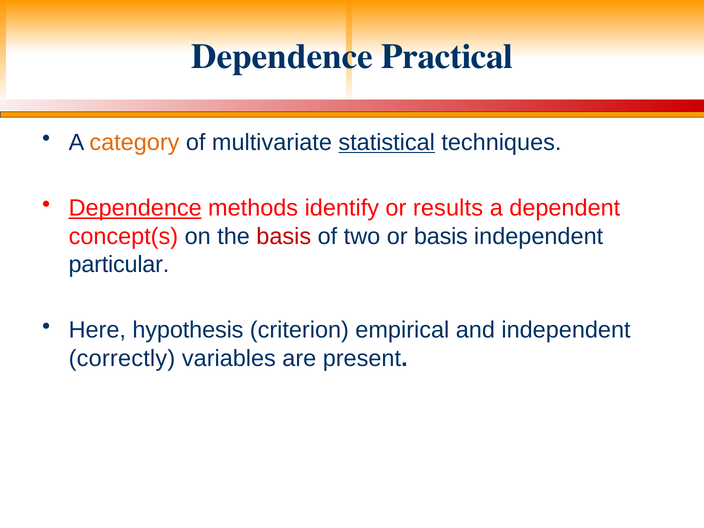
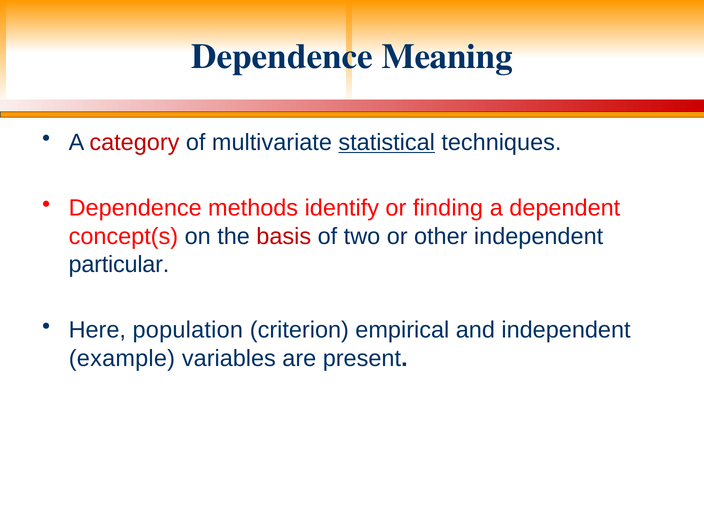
Practical: Practical -> Meaning (447, 56)
category colour: orange -> red (134, 142)
Dependence underline: present -> none (135, 208)
results: results -> finding (448, 208)
or basis: basis -> other (441, 236)
hypothesis: hypothesis -> population (188, 330)
correctly: correctly -> example (122, 358)
